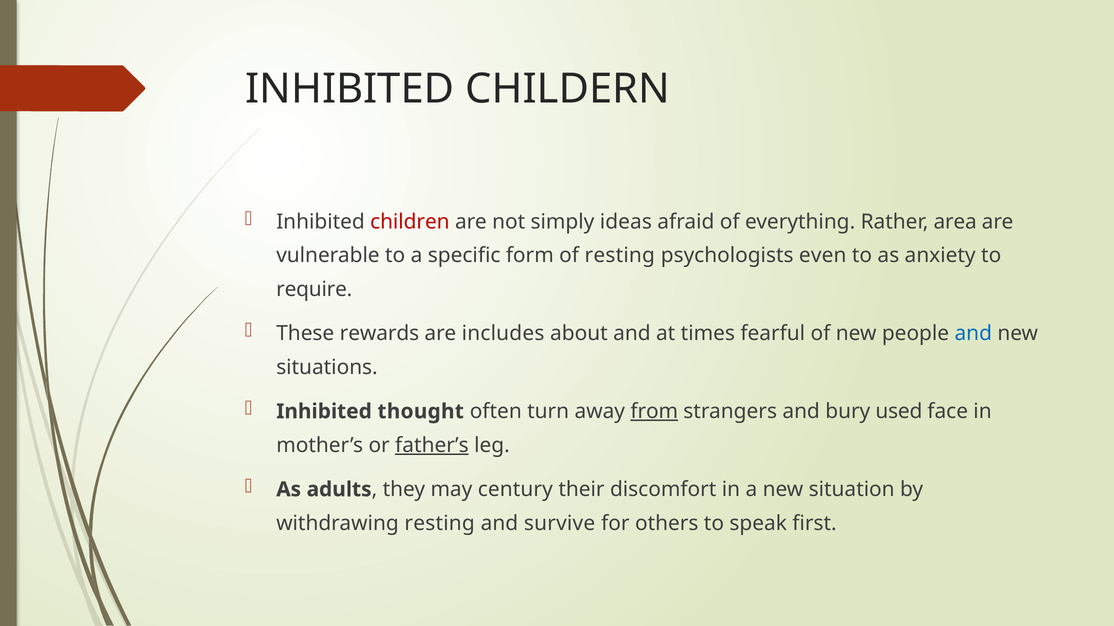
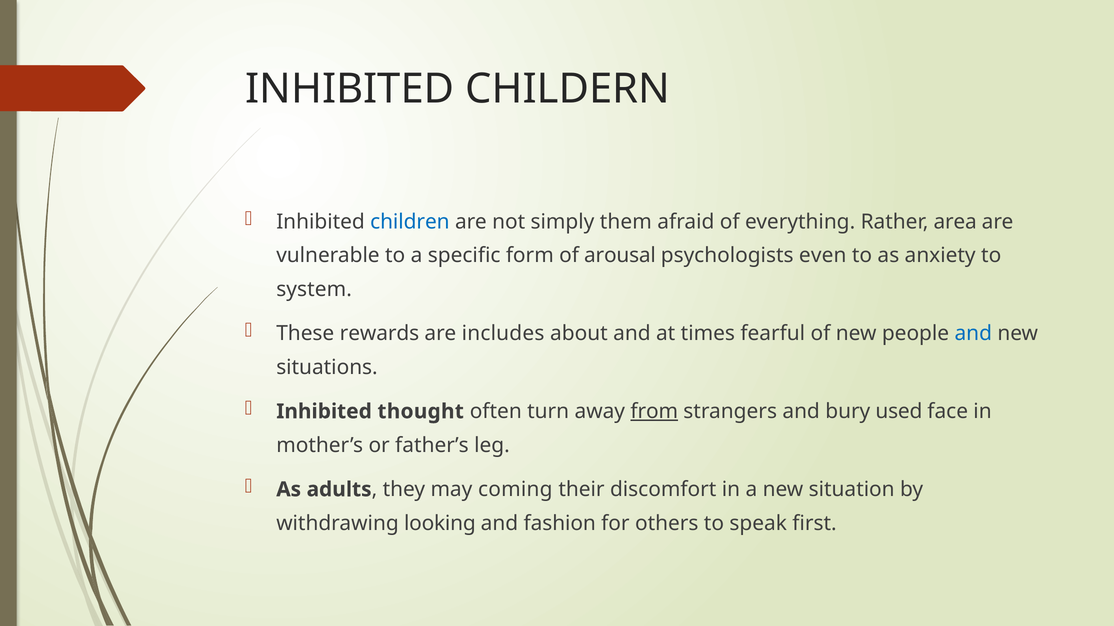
children colour: red -> blue (410, 222)
ideas: ideas -> them (626, 222)
of resting: resting -> arousal (620, 256)
require: require -> system (314, 290)
father’s underline: present -> none (432, 446)
century: century -> coming (515, 490)
withdrawing resting: resting -> looking (440, 524)
survive: survive -> fashion (560, 524)
